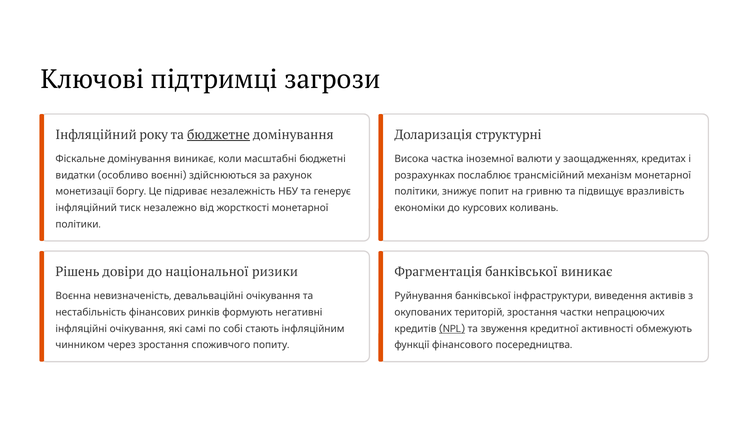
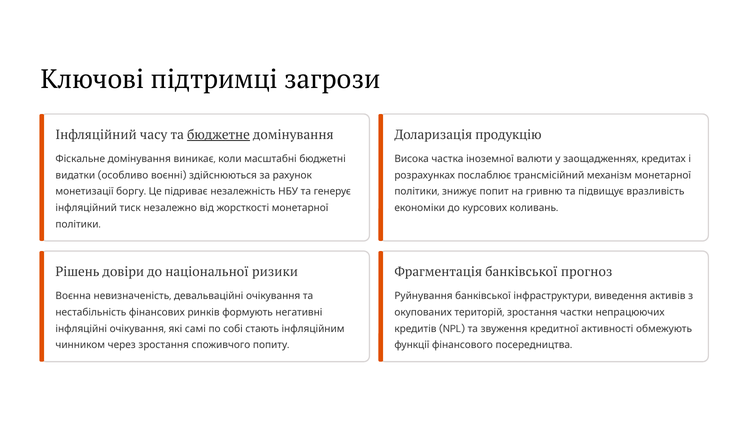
року: року -> часу (154, 135)
структурні: структурні -> продукцію (508, 135)
банківської виникає: виникає -> прогноз (587, 272)
NPL underline: present -> none (452, 328)
